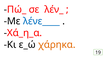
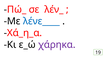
χάρηκα colour: orange -> purple (57, 45)
